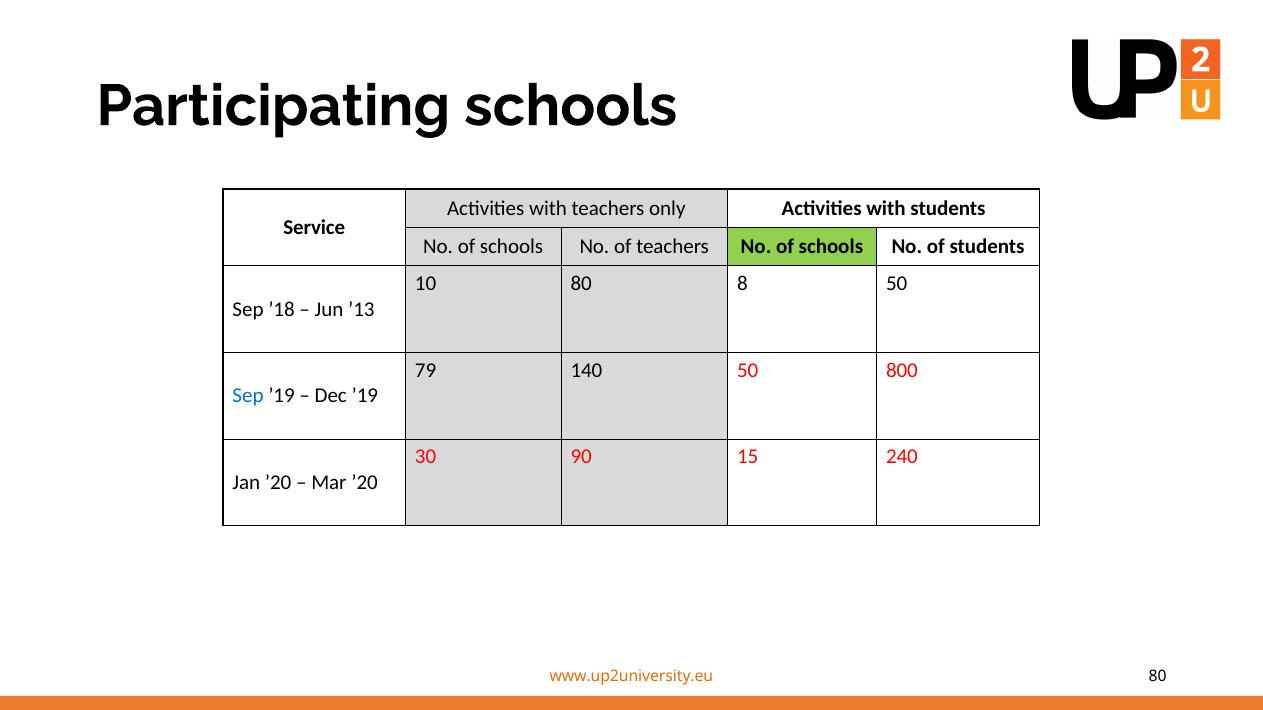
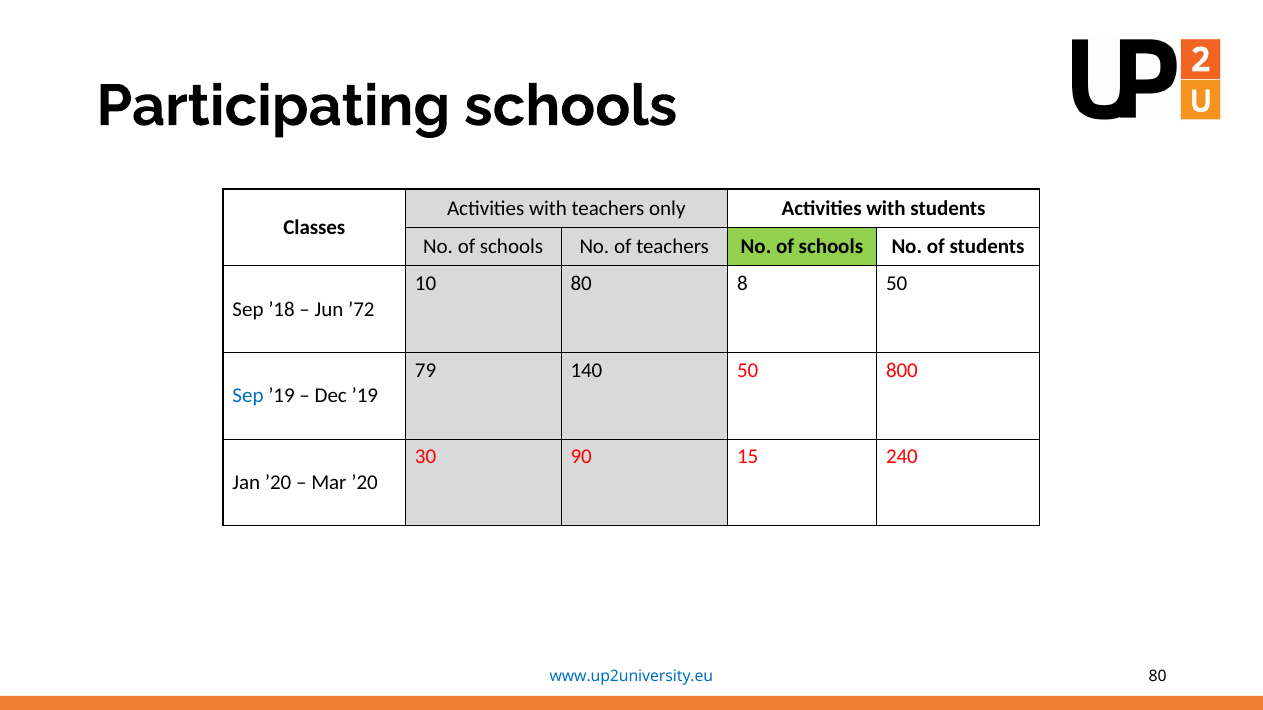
Service: Service -> Classes (314, 228)
’13: ’13 -> ’72 (361, 310)
www.up2university.eu colour: orange -> blue (631, 677)
